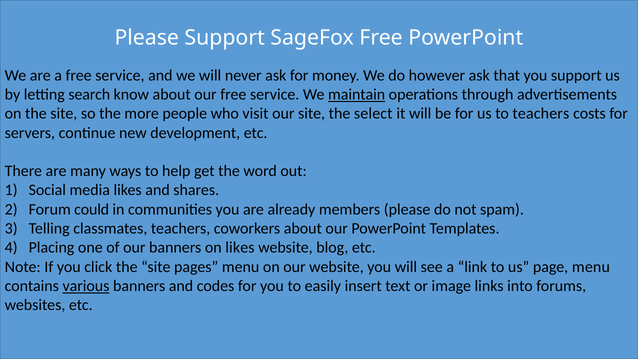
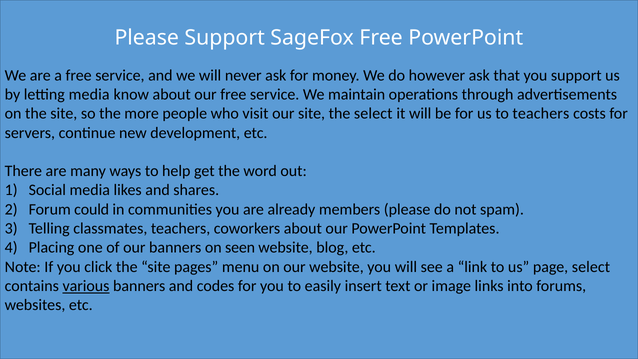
letting search: search -> media (89, 94)
maintain underline: present -> none (357, 94)
on likes: likes -> seen (240, 248)
page menu: menu -> select (591, 267)
